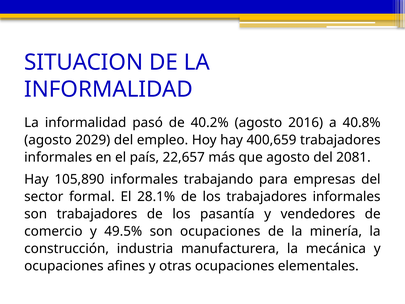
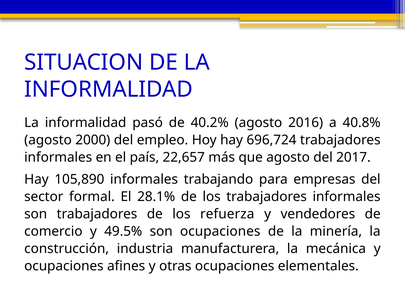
2029: 2029 -> 2000 (93, 140)
400,659: 400,659 -> 696,724 (271, 140)
2081: 2081 -> 2017 (353, 157)
pasantía: pasantía -> refuerza (227, 214)
